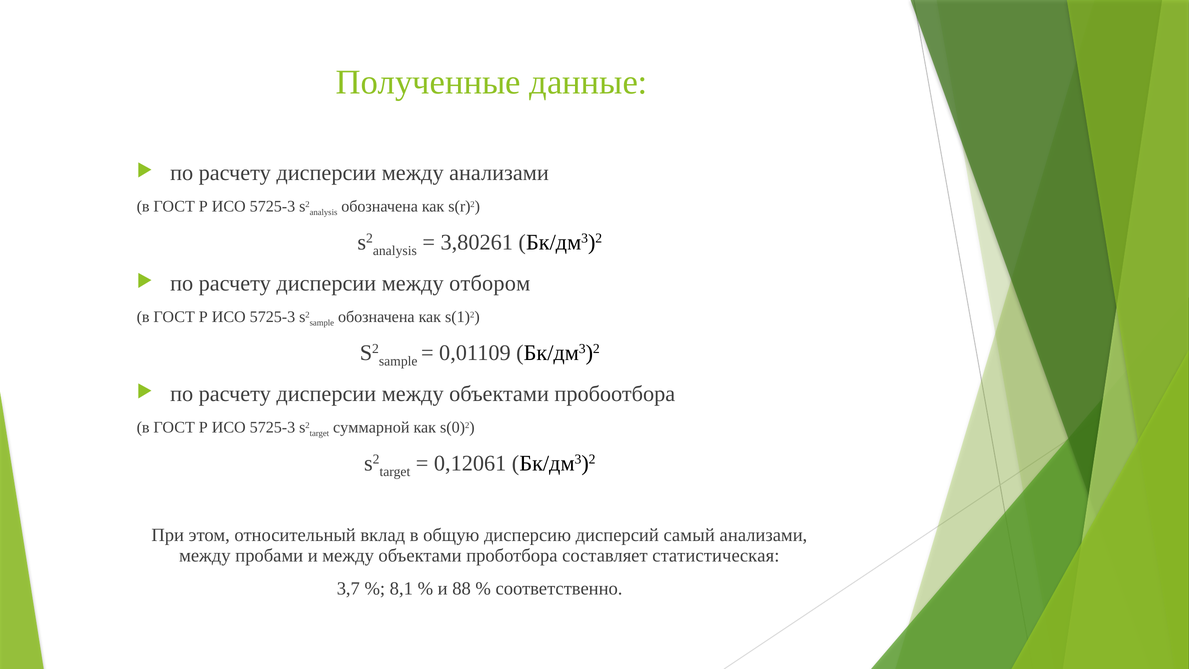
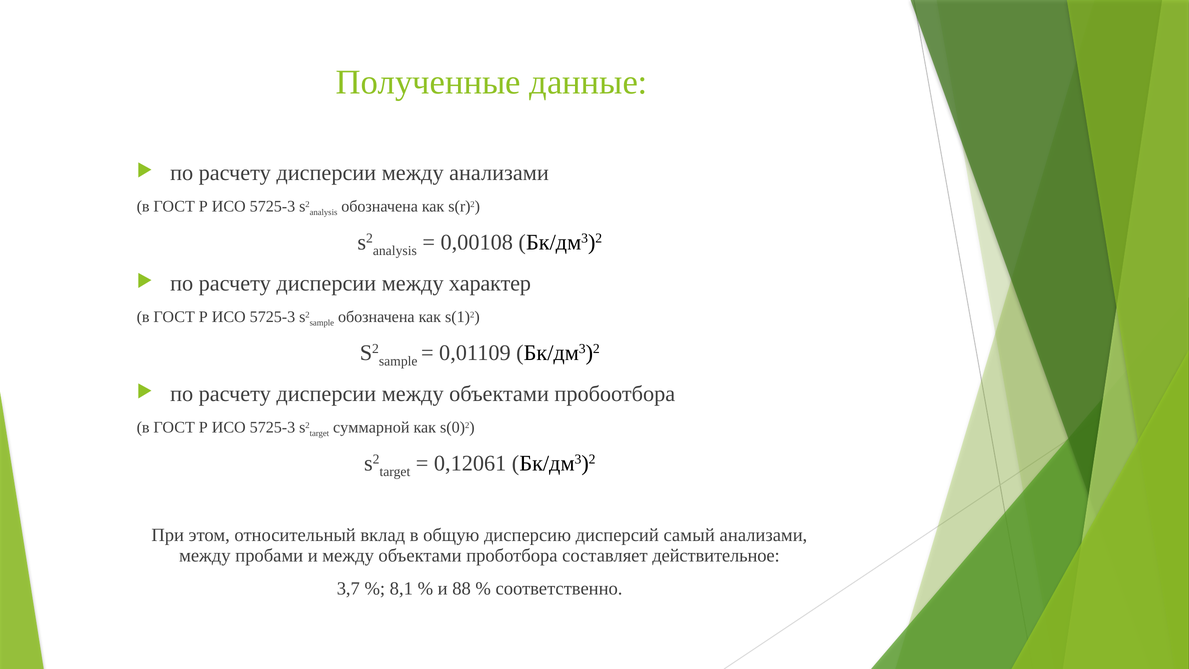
3,80261: 3,80261 -> 0,00108 (477, 242)
отбором: отбором -> характер (490, 283)
статистическая: статистическая -> действительное (716, 555)
